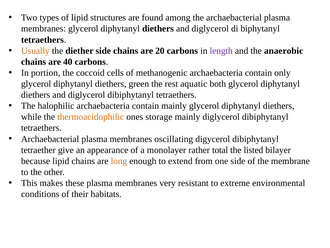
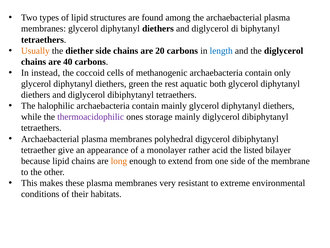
length colour: purple -> blue (221, 51)
the anaerobic: anaerobic -> diglycerol (284, 51)
portion: portion -> instead (46, 73)
thermoacidophilic colour: orange -> purple (91, 117)
oscillating: oscillating -> polyhedral (174, 139)
total: total -> acid (220, 150)
